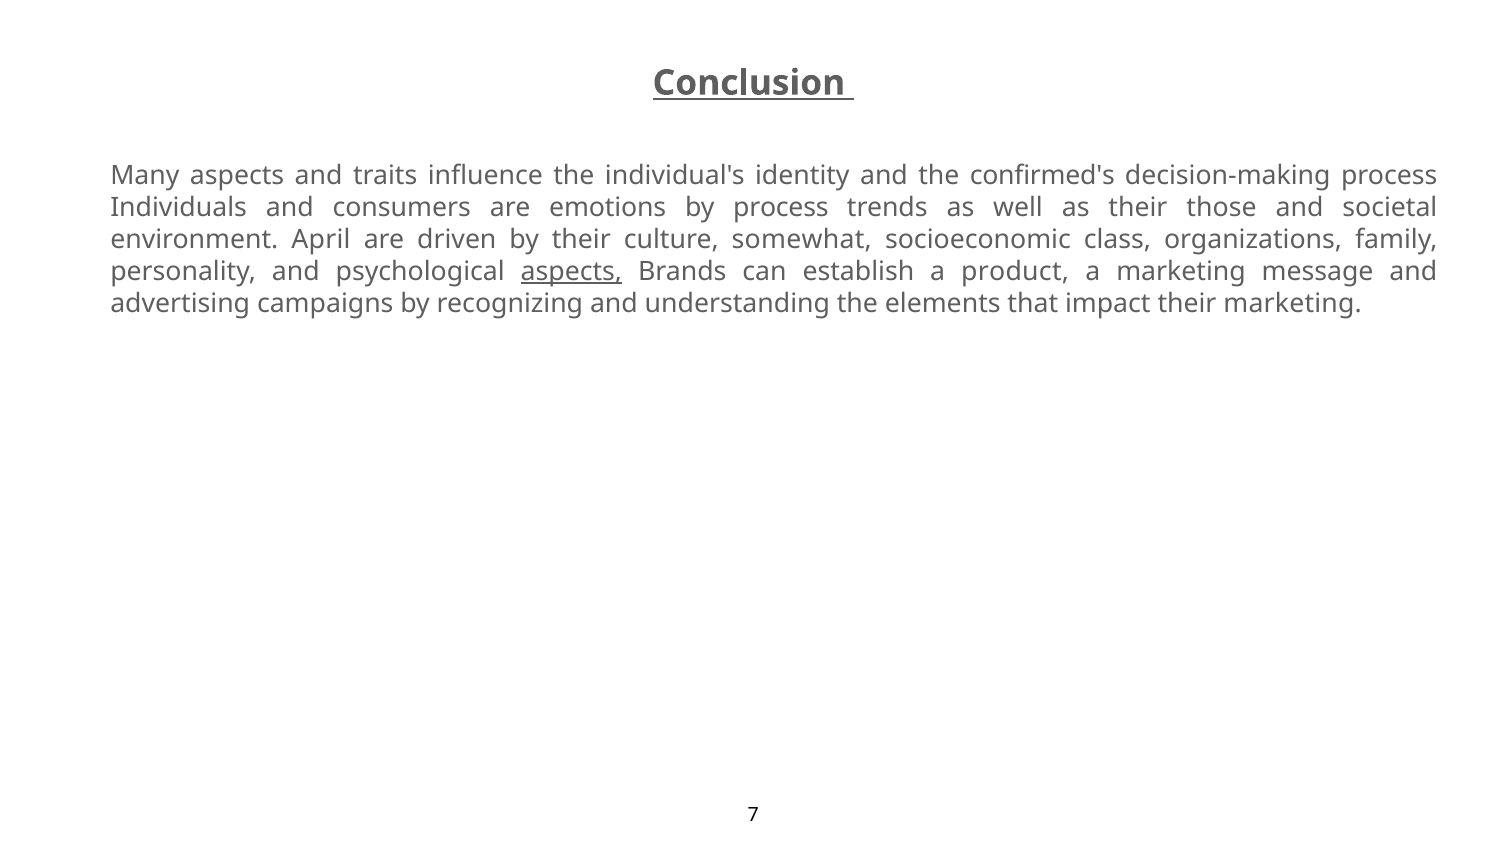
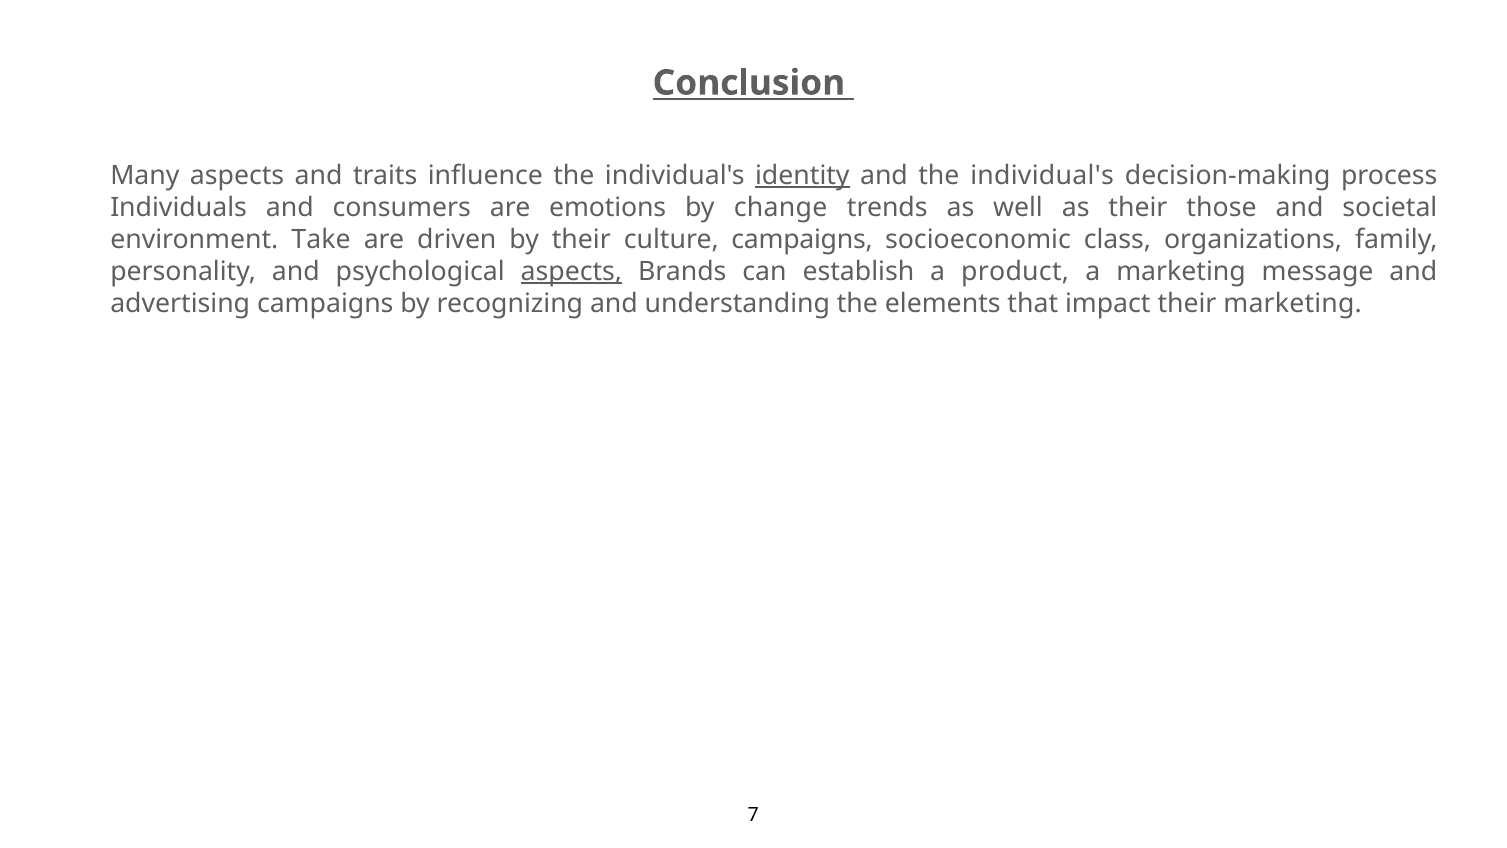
identity underline: none -> present (802, 176)
and the confirmed's: confirmed's -> individual's (1042, 176)
by process: process -> change (781, 208)
April: April -> Take (321, 240)
culture somewhat: somewhat -> campaigns (802, 240)
